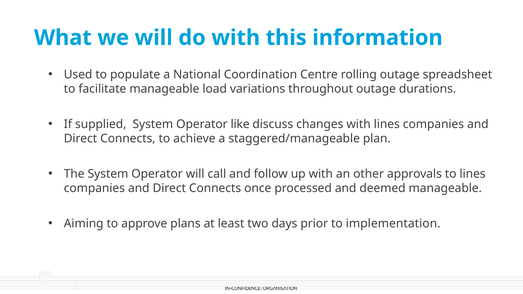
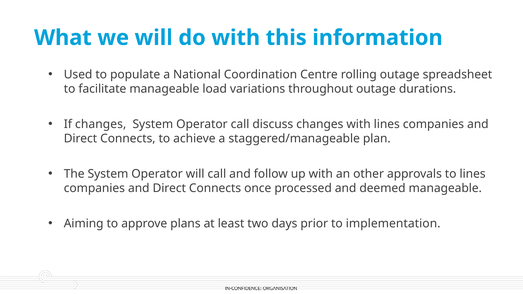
If supplied: supplied -> changes (101, 124)
Operator like: like -> call (240, 124)
